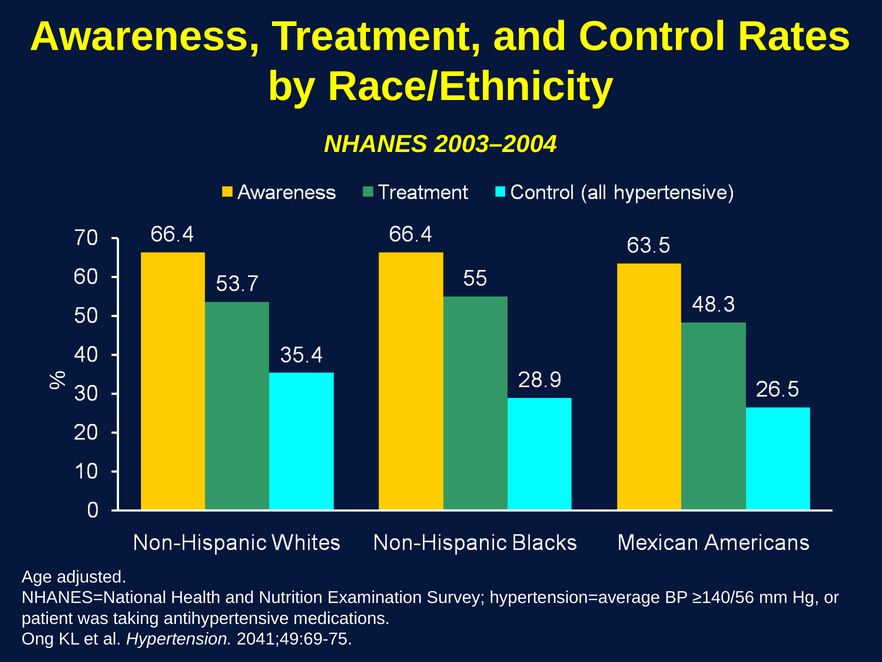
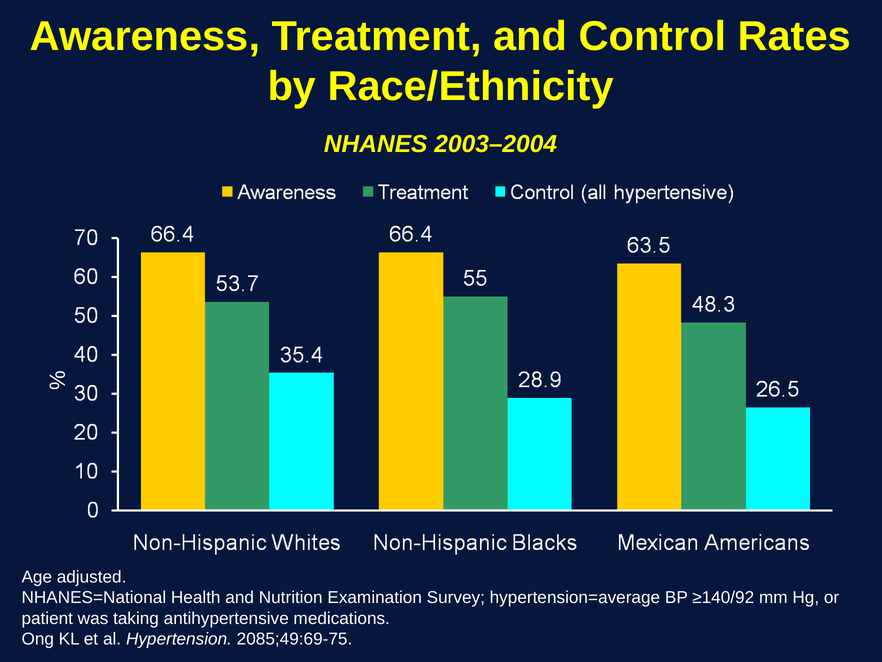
≥140/56: ≥140/56 -> ≥140/92 (723, 597)
2041;49:69-75: 2041;49:69-75 -> 2085;49:69-75 (295, 639)
